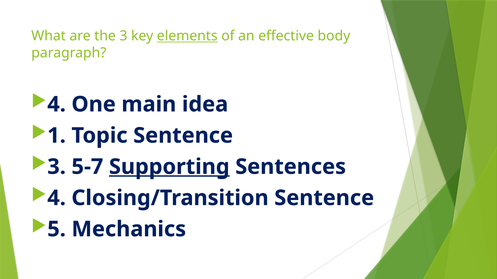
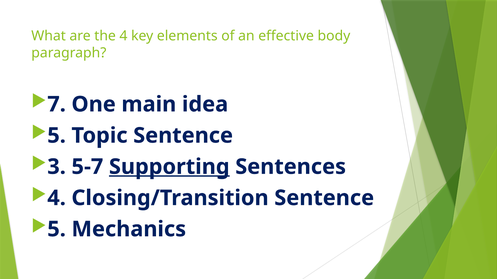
the 3: 3 -> 4 (123, 36)
elements underline: present -> none (187, 36)
4: 4 -> 7 (57, 105)
1: 1 -> 5 (57, 136)
